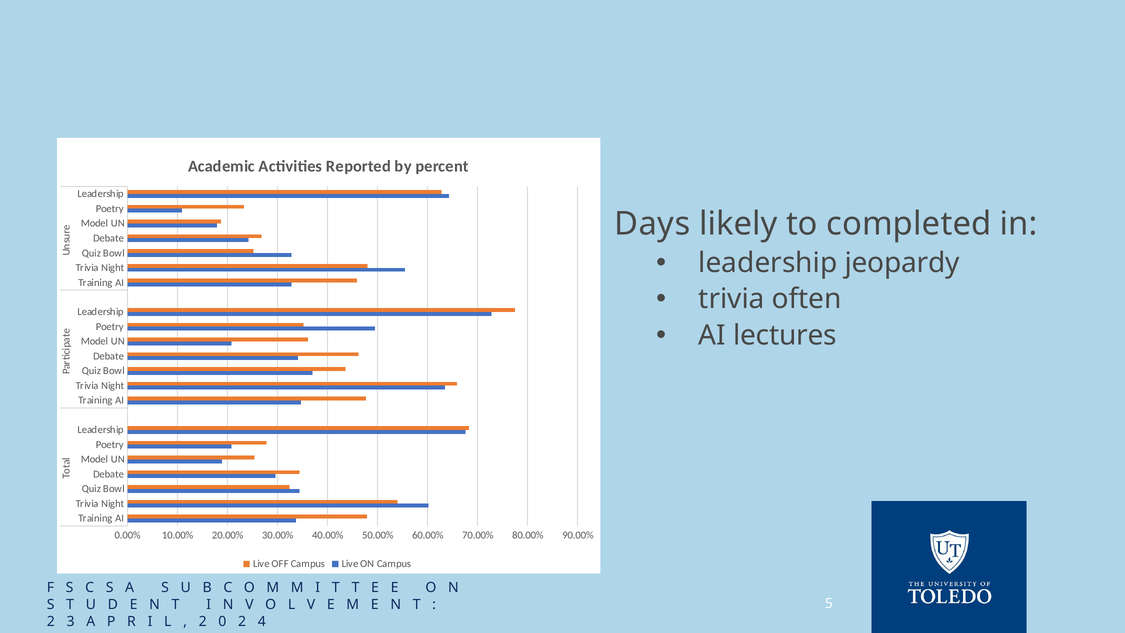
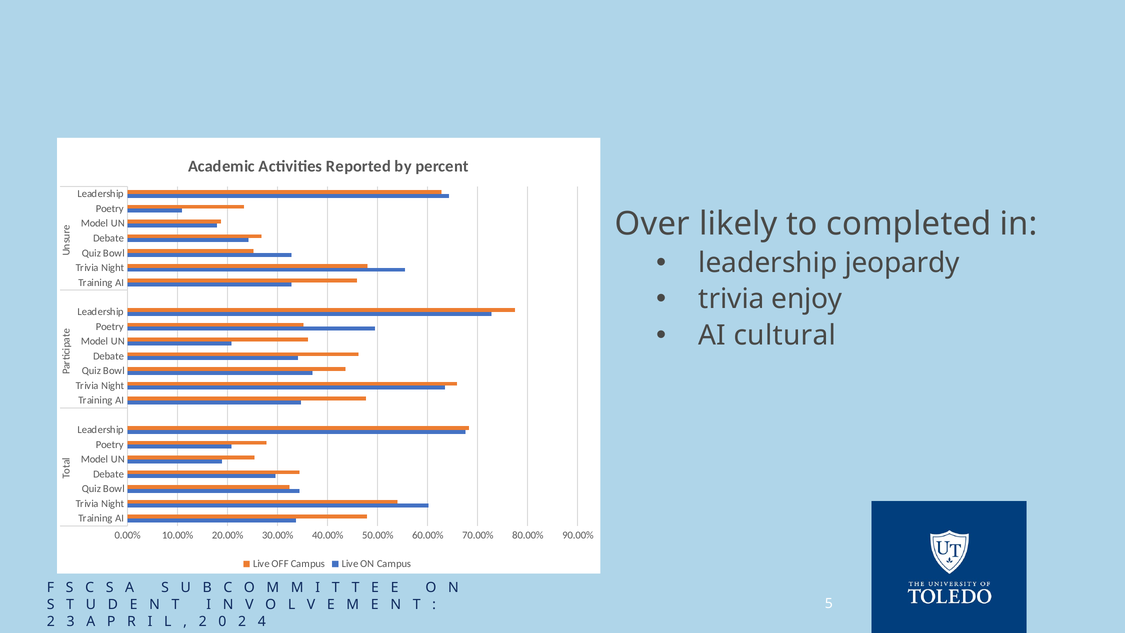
Days: Days -> Over (652, 224)
often: often -> enjoy (807, 299)
lectures: lectures -> cultural (785, 335)
